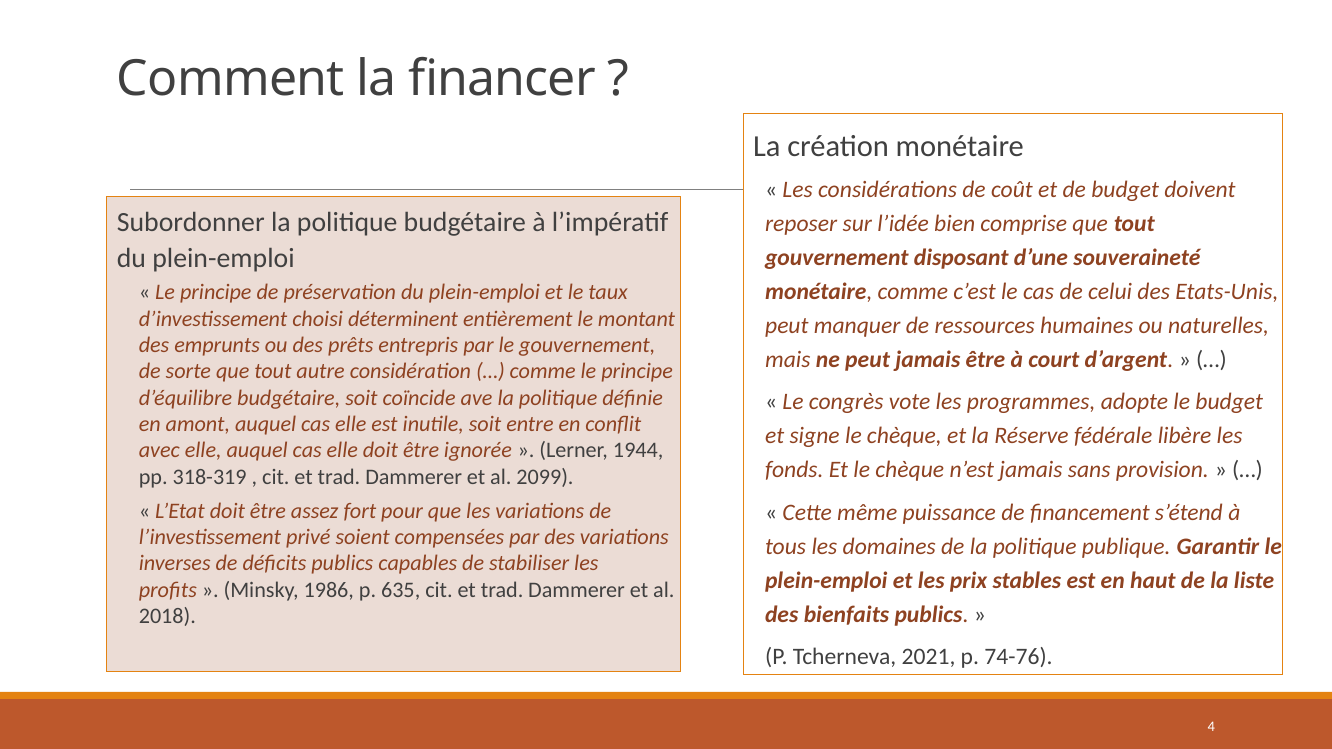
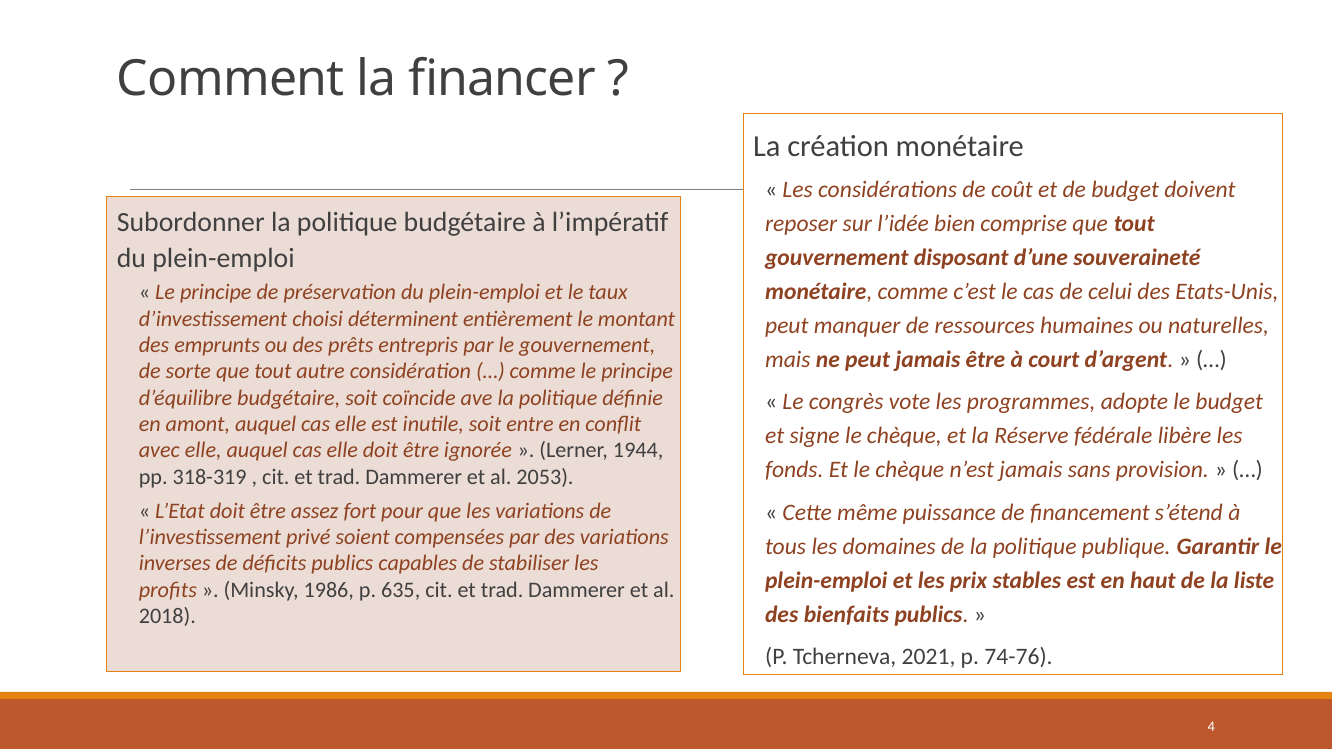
2099: 2099 -> 2053 (545, 477)
